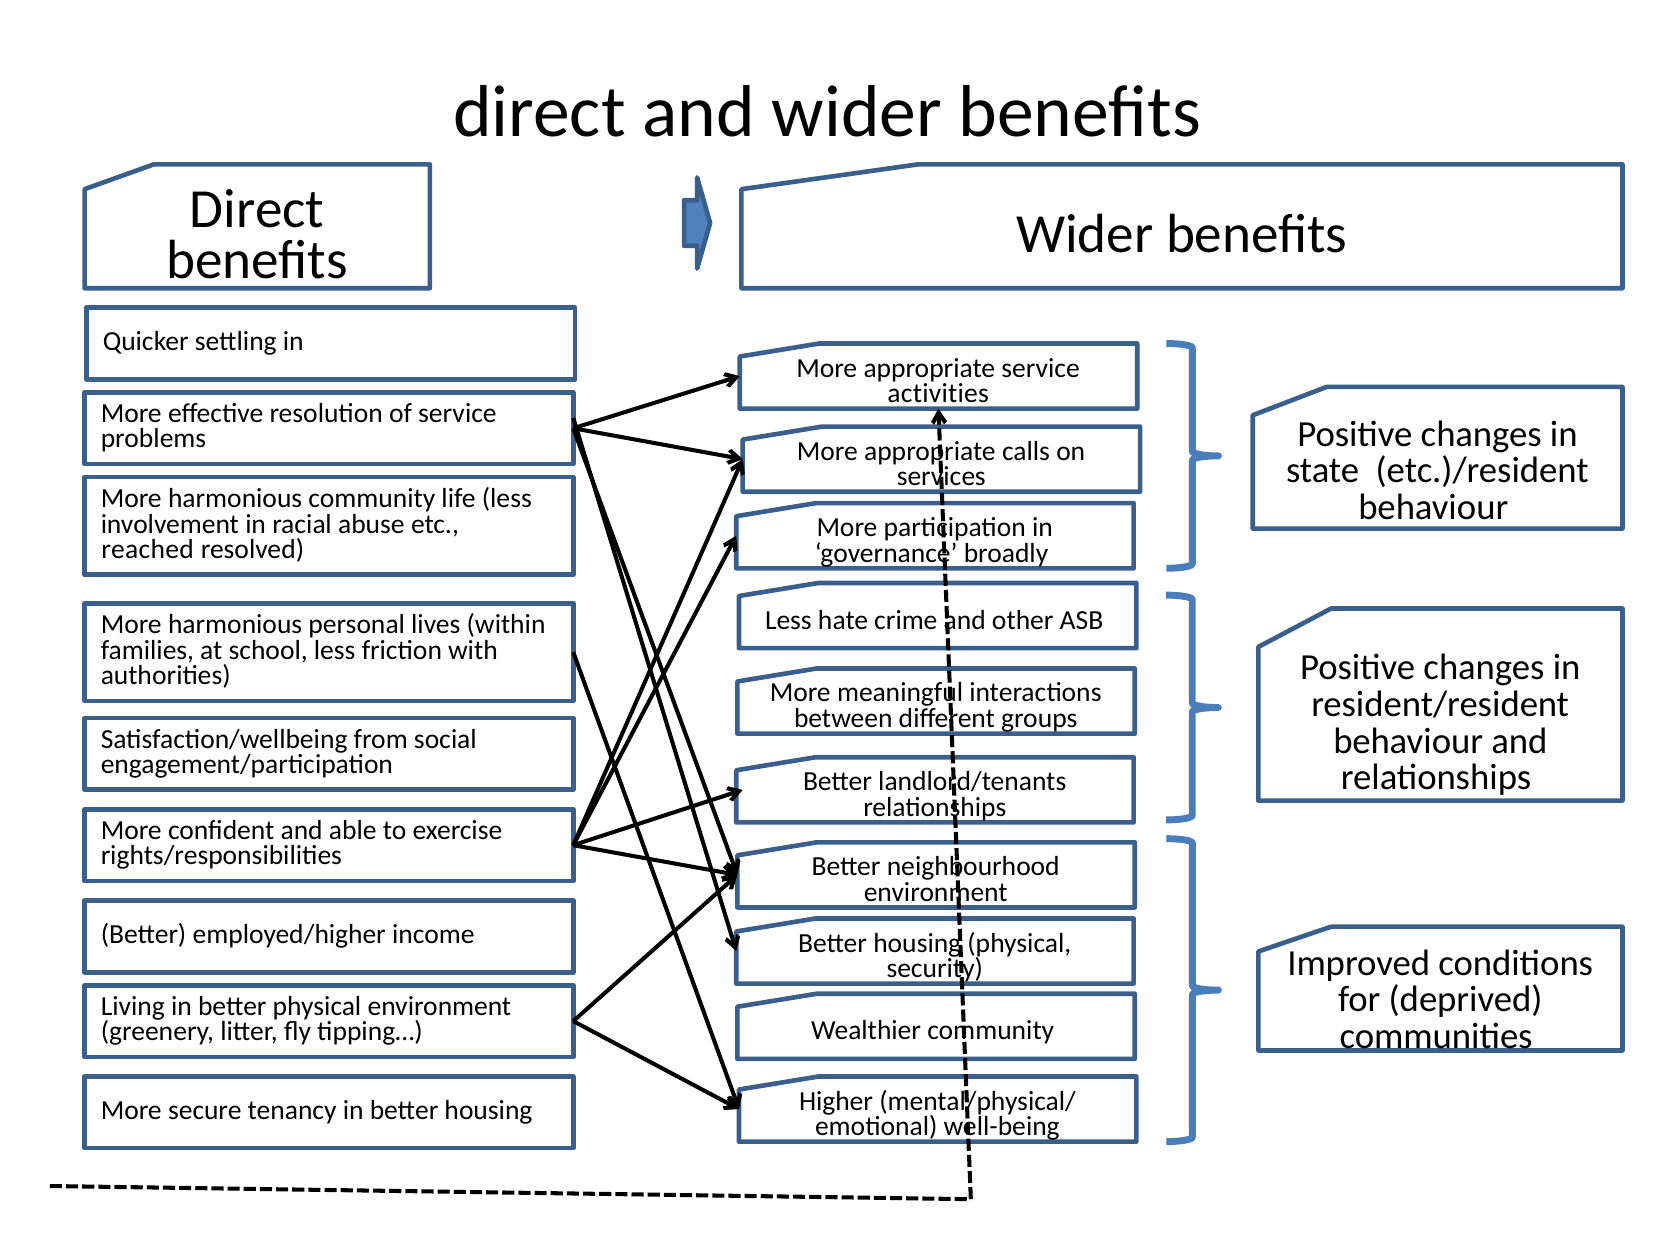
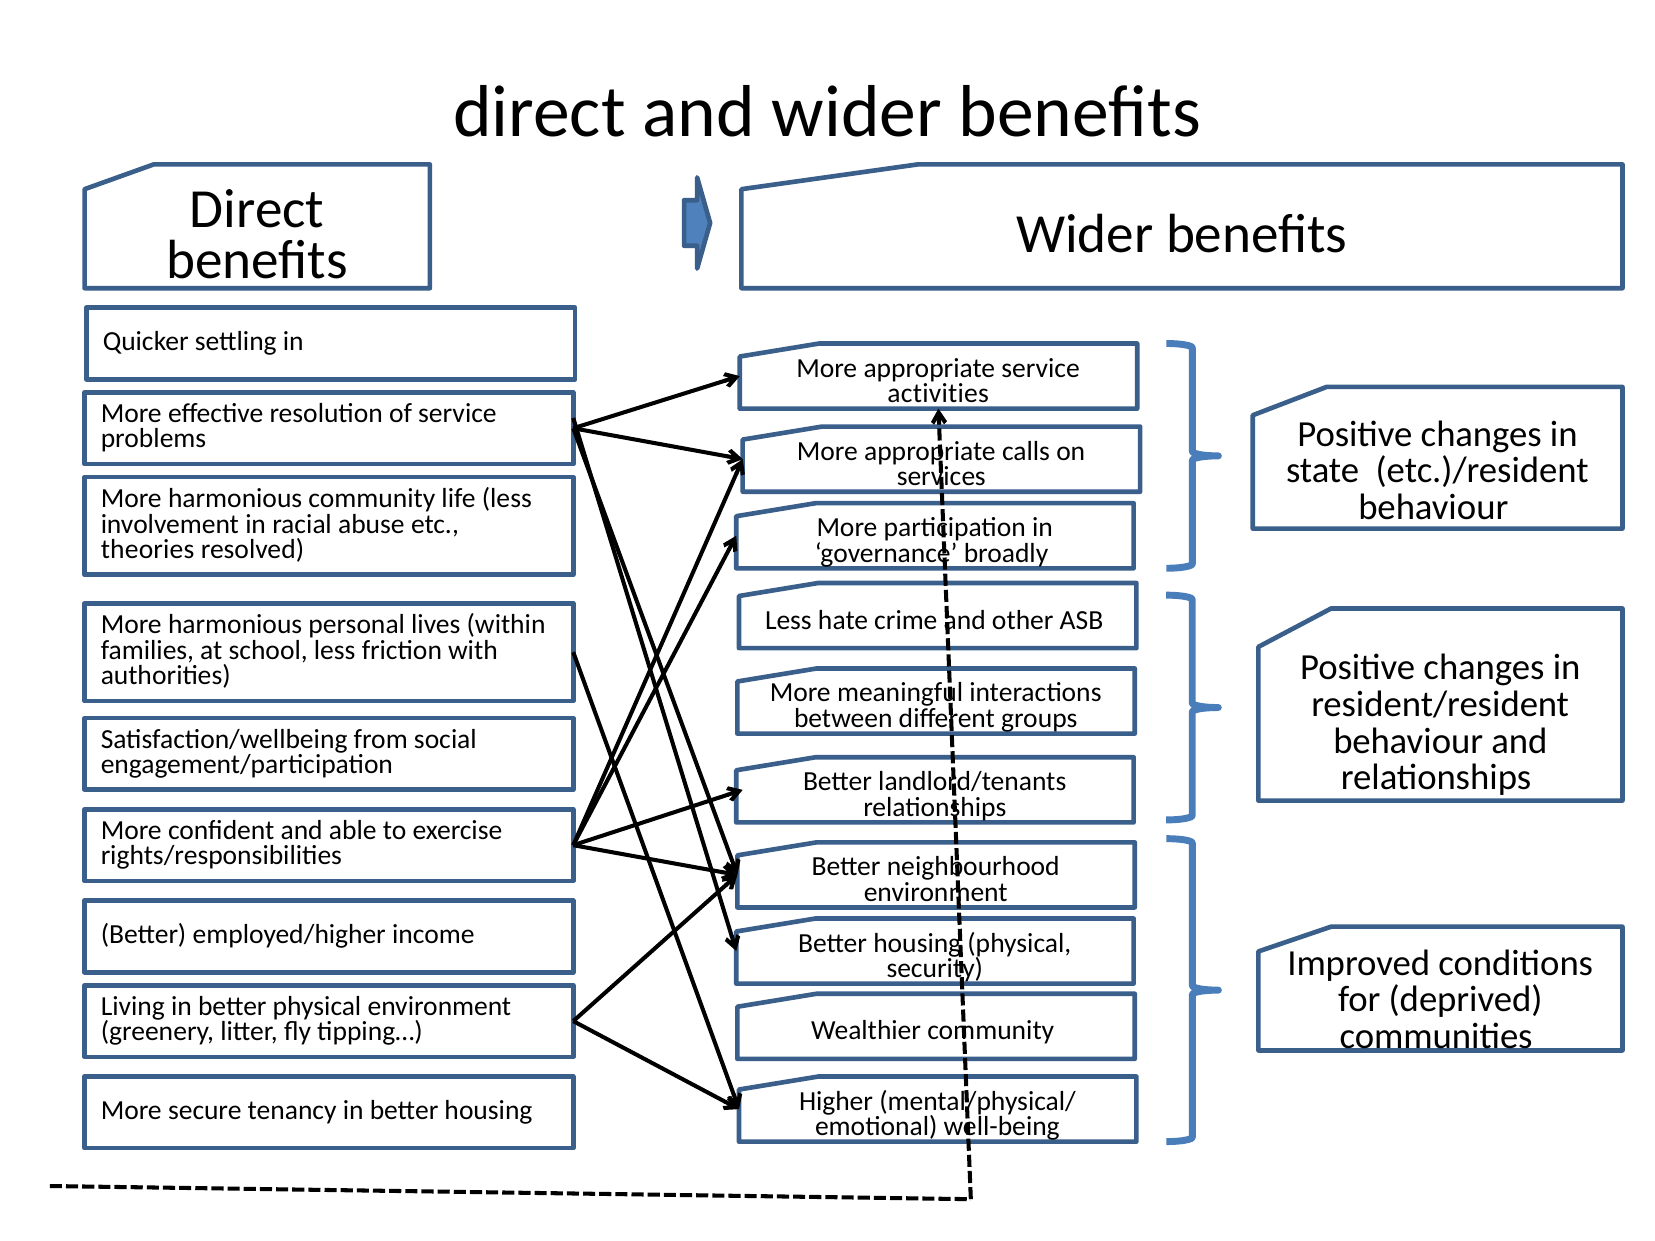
reached: reached -> theories (148, 549)
